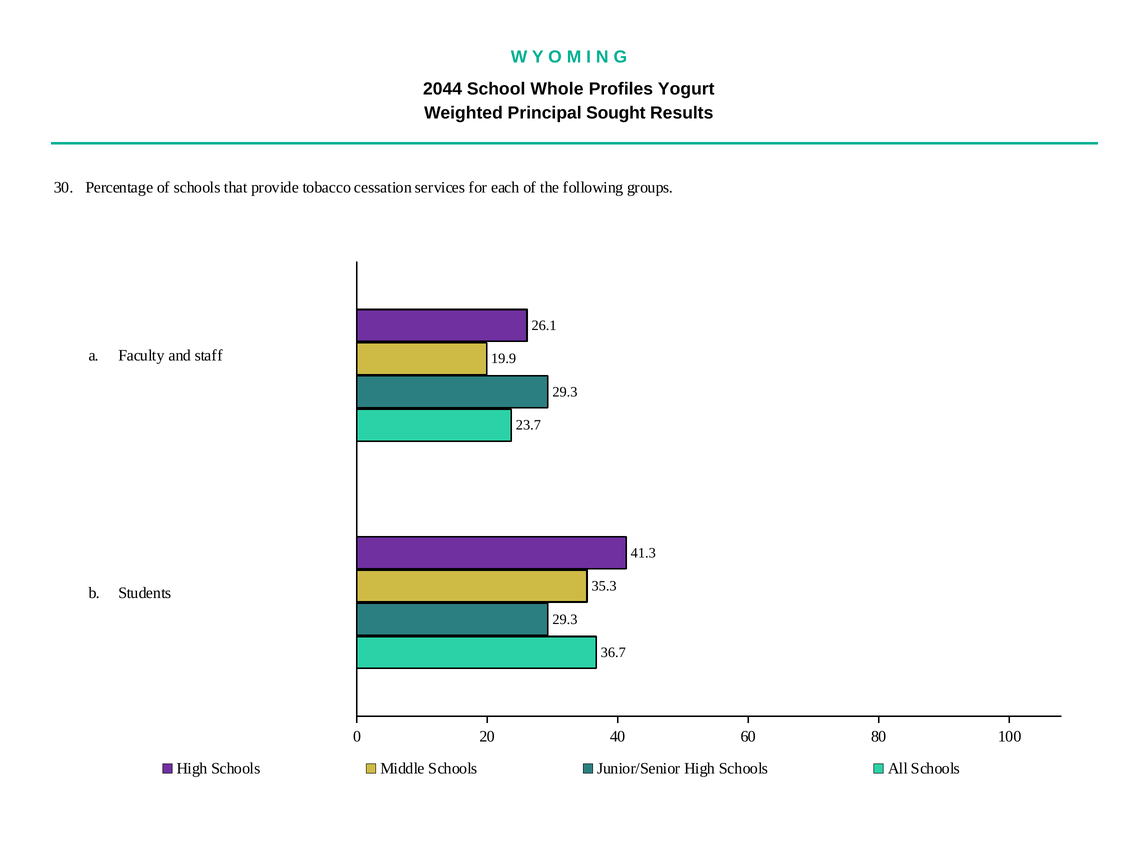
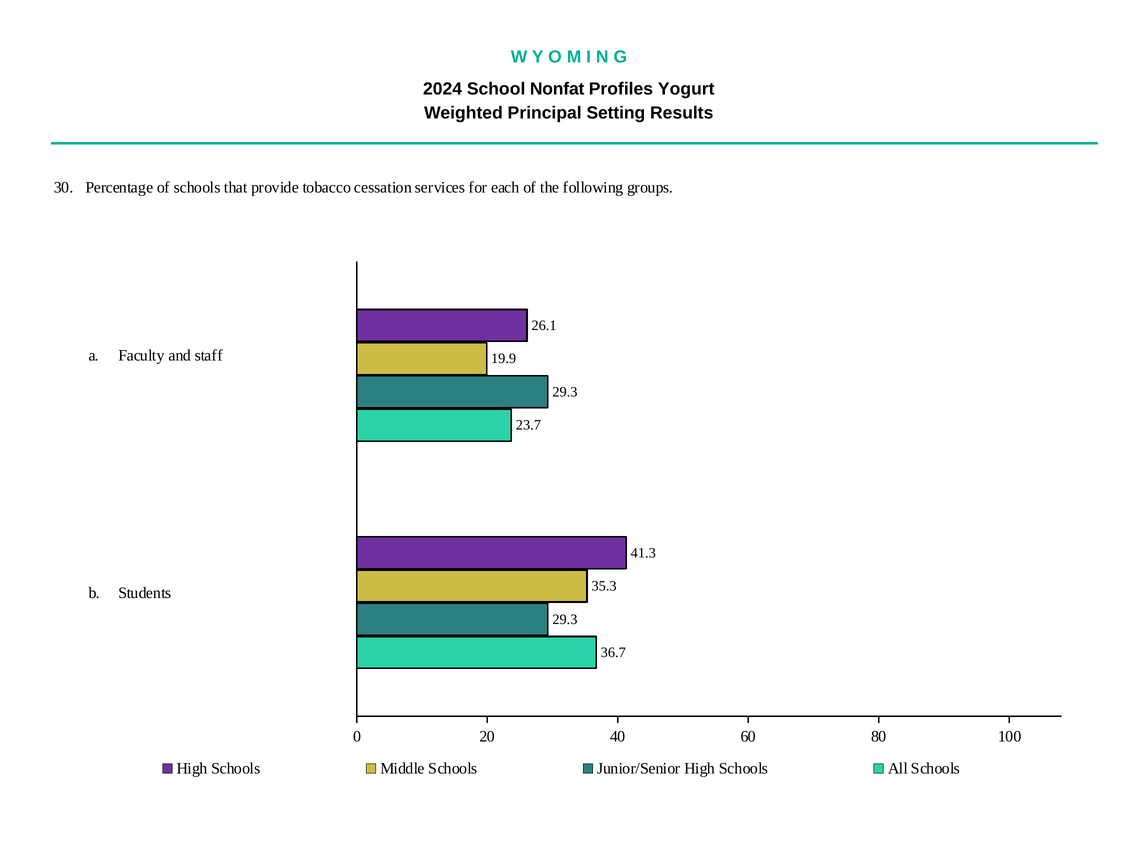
2044: 2044 -> 2024 (443, 89)
Whole: Whole -> Nonfat (557, 89)
Sought: Sought -> Setting (616, 113)
